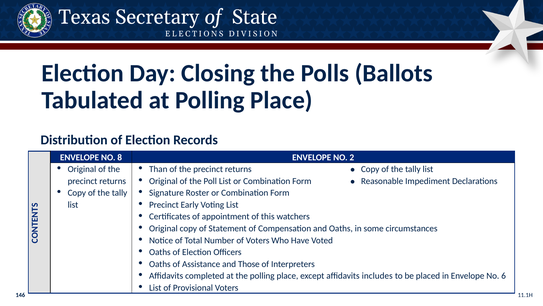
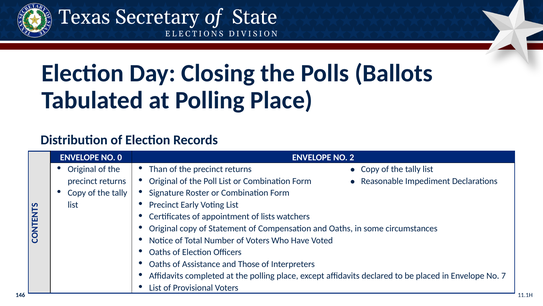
8: 8 -> 0 (120, 157)
this: this -> lists (268, 216)
includes: includes -> declared (377, 275)
6: 6 -> 7 (504, 275)
